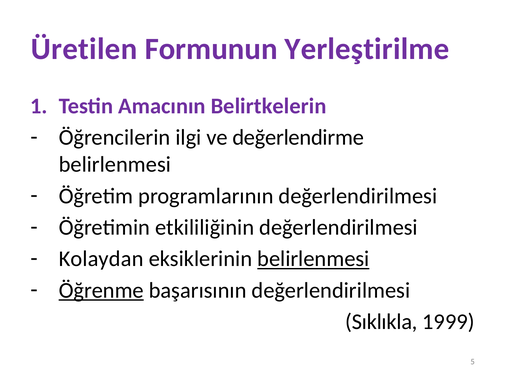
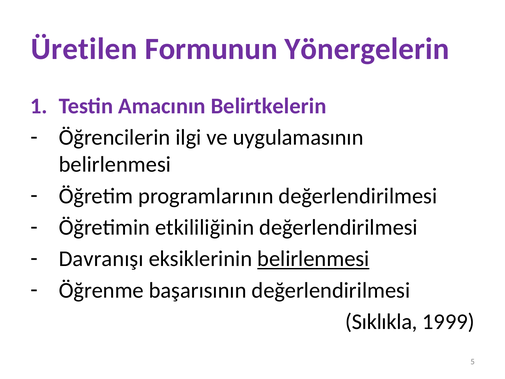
Yerleştirilme: Yerleştirilme -> Yönergelerin (367, 49)
değerlendirme: değerlendirme -> uygulamasının (298, 137)
Kolaydan: Kolaydan -> Davranışı (101, 259)
Öğrenme underline: present -> none (101, 290)
